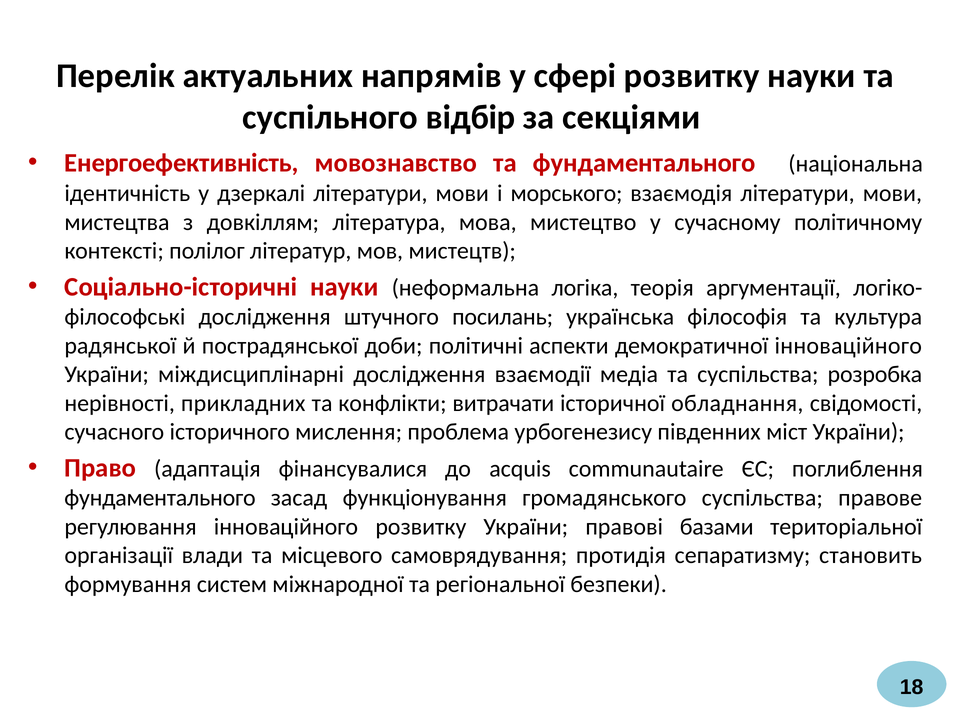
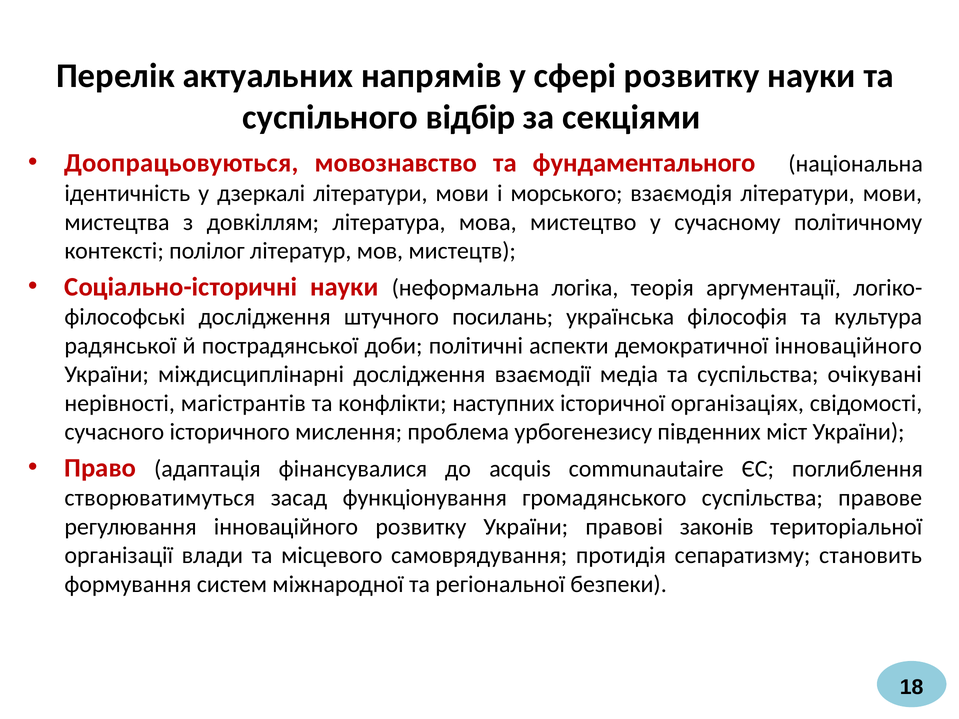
Енергоефективність: Енергоефективність -> Доопрацьовуються (181, 163)
розробка: розробка -> очікувані (875, 375)
прикладних: прикладних -> магістрантів (243, 403)
витрачати: витрачати -> наступних (503, 403)
обладнання: обладнання -> організаціях (737, 403)
фундаментального: фундаментального -> створюватимуться (160, 498)
базами: базами -> законів (717, 527)
